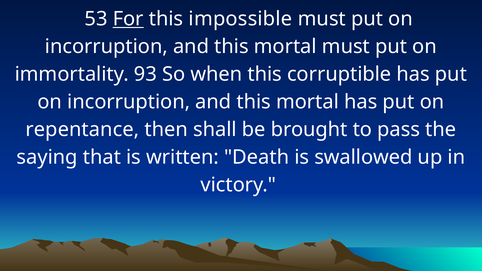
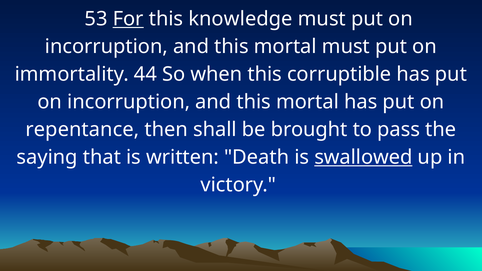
impossible: impossible -> knowledge (240, 19)
93: 93 -> 44 (145, 74)
swallowed underline: none -> present (363, 157)
